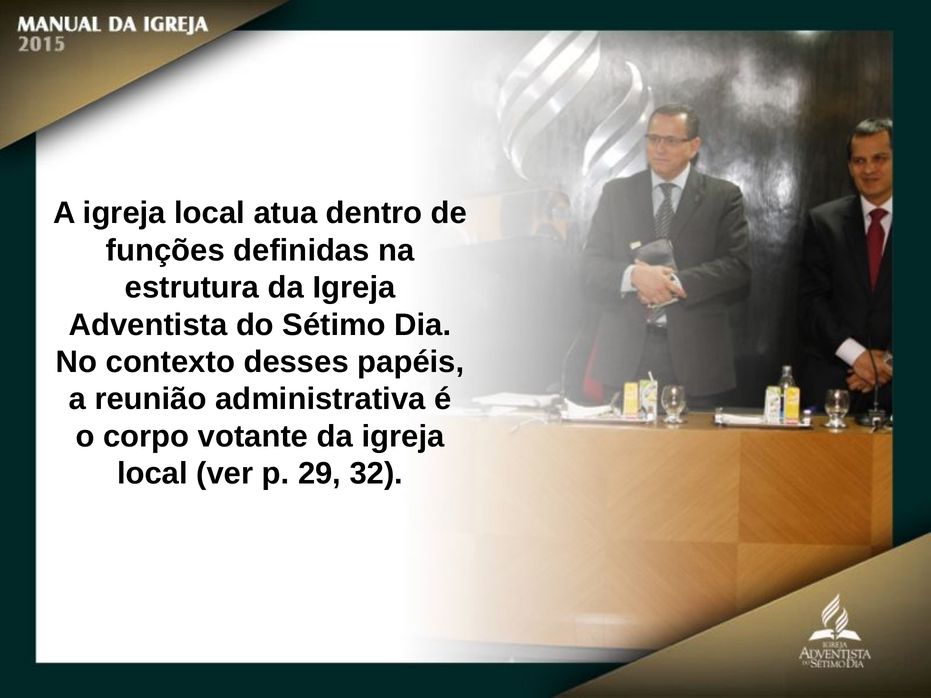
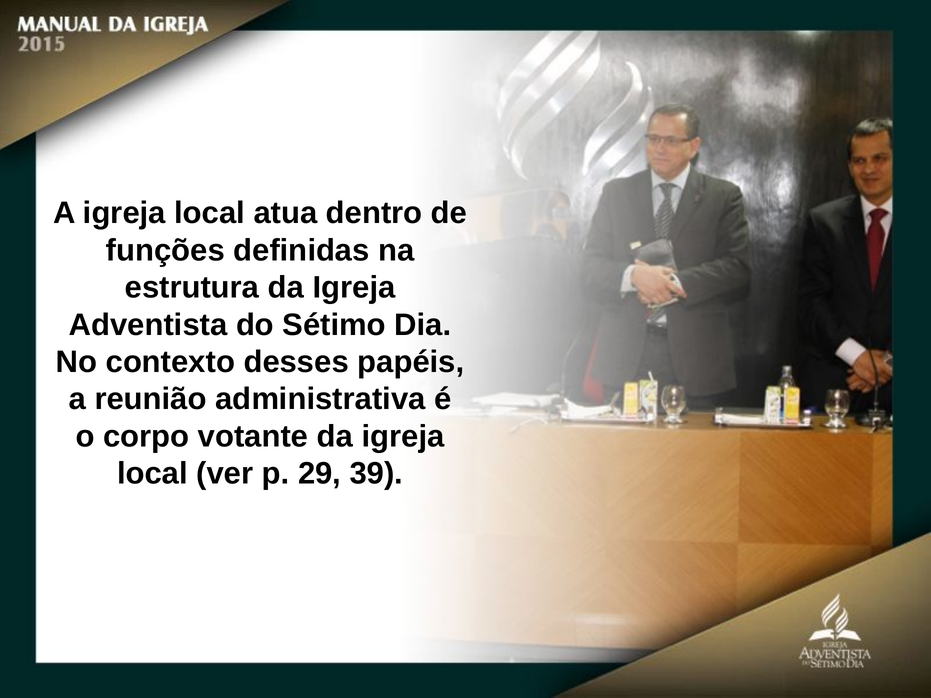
32: 32 -> 39 (376, 474)
